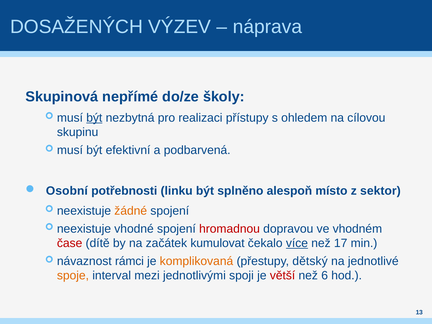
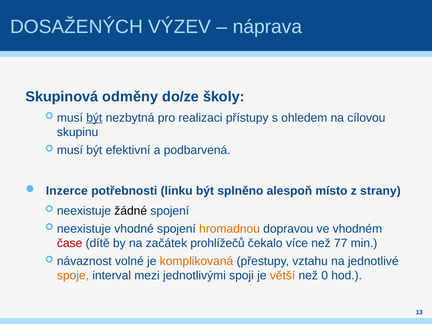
nepřímé: nepřímé -> odměny (130, 97)
Osobní: Osobní -> Inzerce (67, 191)
sektor: sektor -> strany (380, 191)
žádné colour: orange -> black (131, 211)
hromadnou colour: red -> orange (230, 229)
kumulovat: kumulovat -> prohlížečů (218, 243)
více underline: present -> none (297, 243)
17: 17 -> 77 (341, 243)
rámci: rámci -> volné (129, 261)
dětský: dětský -> vztahu (310, 261)
větší colour: red -> orange (283, 276)
6: 6 -> 0 (325, 276)
